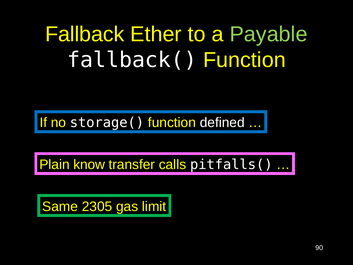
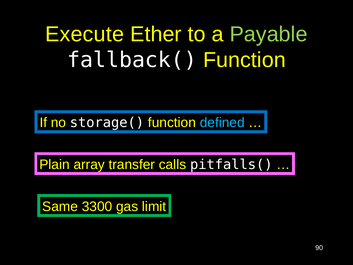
Fallback: Fallback -> Execute (85, 34)
defined colour: white -> light blue (222, 123)
know: know -> array (89, 164)
2305: 2305 -> 3300 (97, 206)
